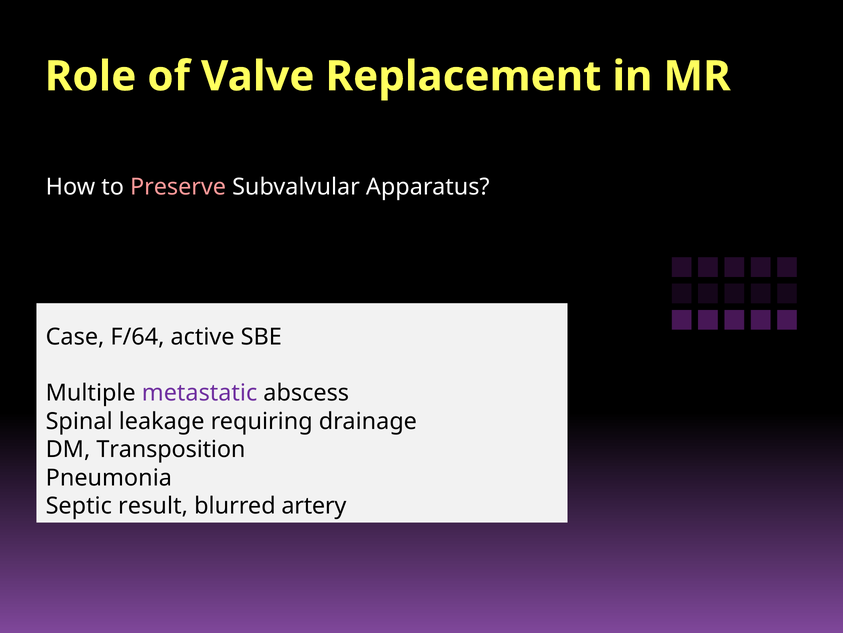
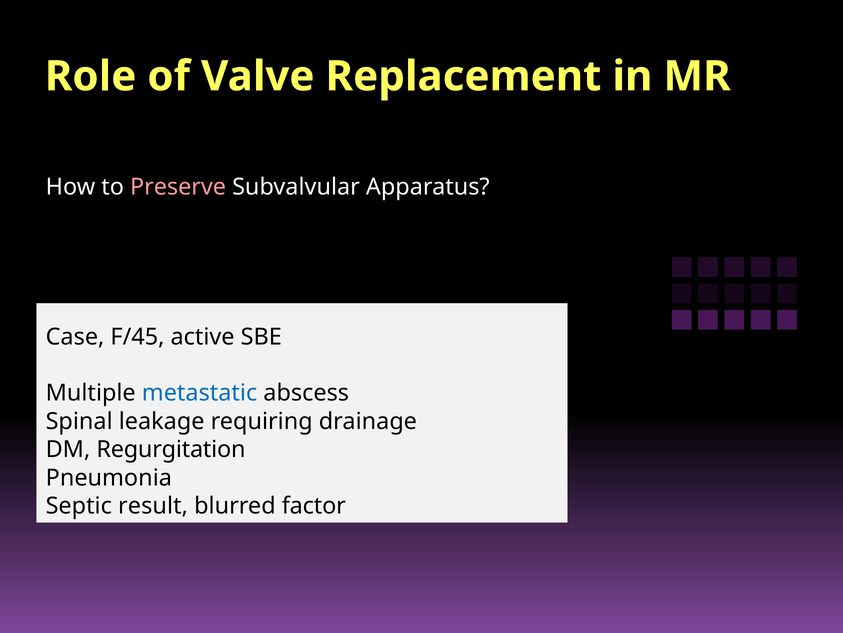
F/64: F/64 -> F/45 (137, 337)
metastatic colour: purple -> blue (200, 393)
Transposition: Transposition -> Regurgitation (171, 449)
artery: artery -> factor (314, 505)
